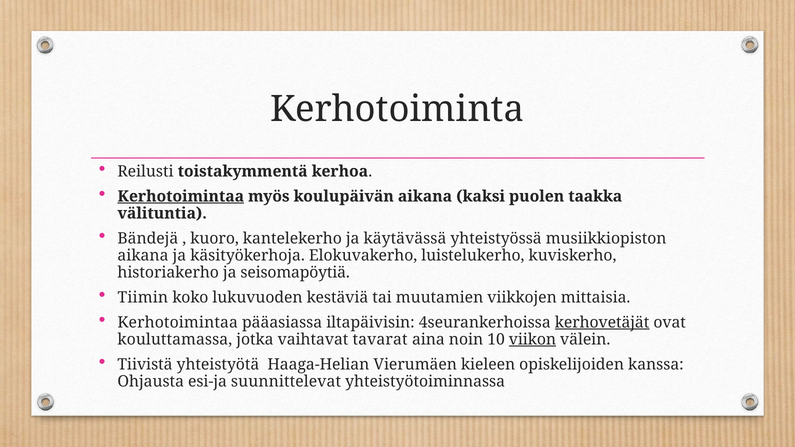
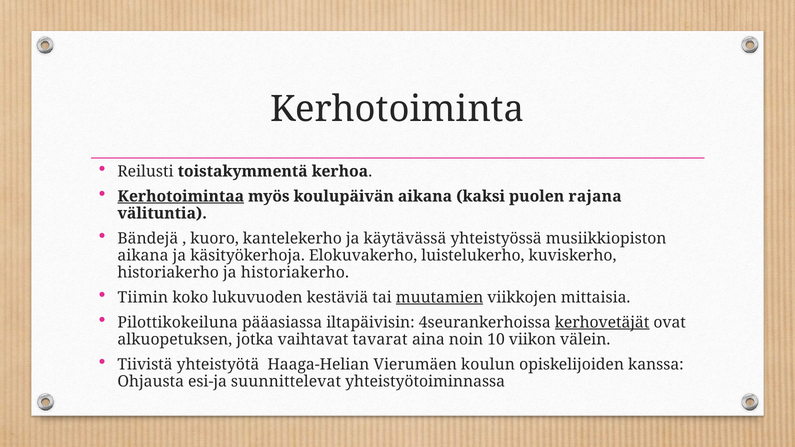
taakka: taakka -> rajana (595, 196)
ja seisomapöytiä: seisomapöytiä -> historiakerho (295, 272)
muutamien underline: none -> present (440, 297)
Kerhotoimintaa: Kerhotoimintaa -> Pilottikokeiluna (178, 322)
kouluttamassa: kouluttamassa -> alkuopetuksen (175, 339)
viikon underline: present -> none (532, 339)
kieleen: kieleen -> koulun (488, 365)
